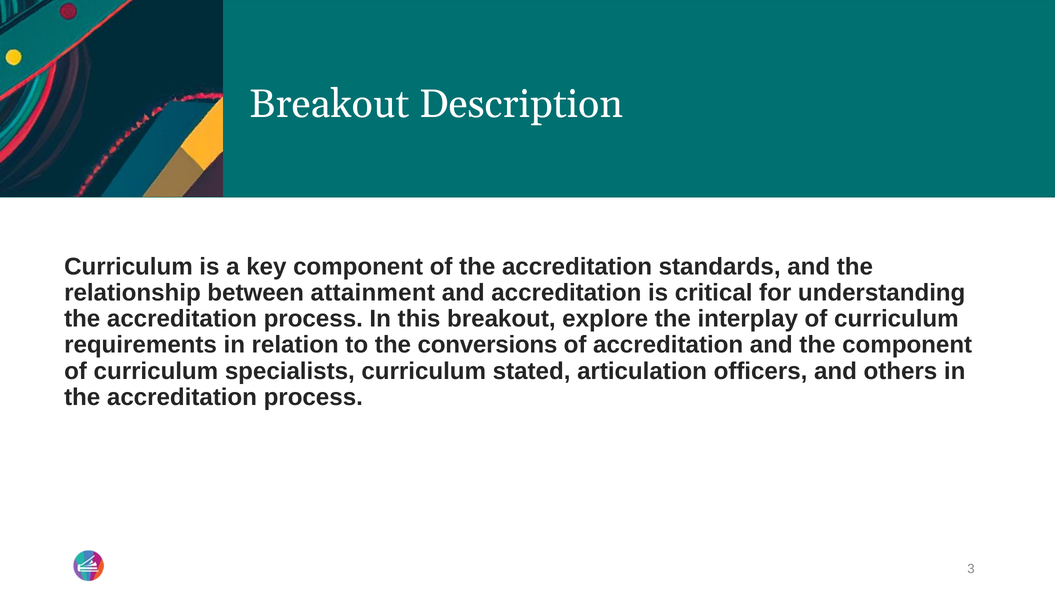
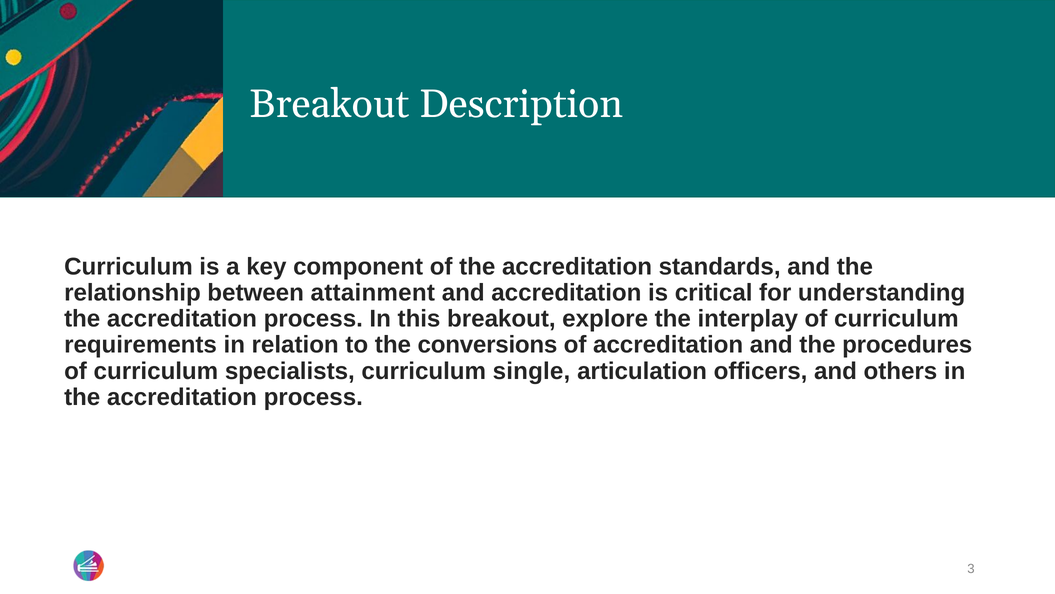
the component: component -> procedures (907, 345)
stated: stated -> single (531, 371)
